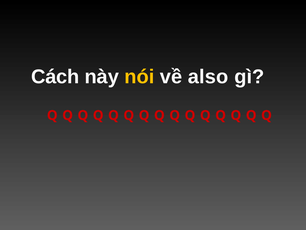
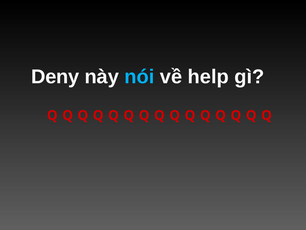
Cách: Cách -> Deny (55, 77)
nói colour: yellow -> light blue (139, 77)
also: also -> help (208, 77)
